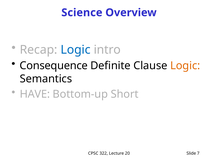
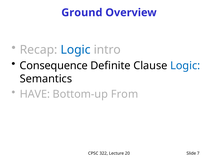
Science: Science -> Ground (82, 13)
Logic colour: orange -> blue (185, 65)
Short: Short -> From (125, 94)
